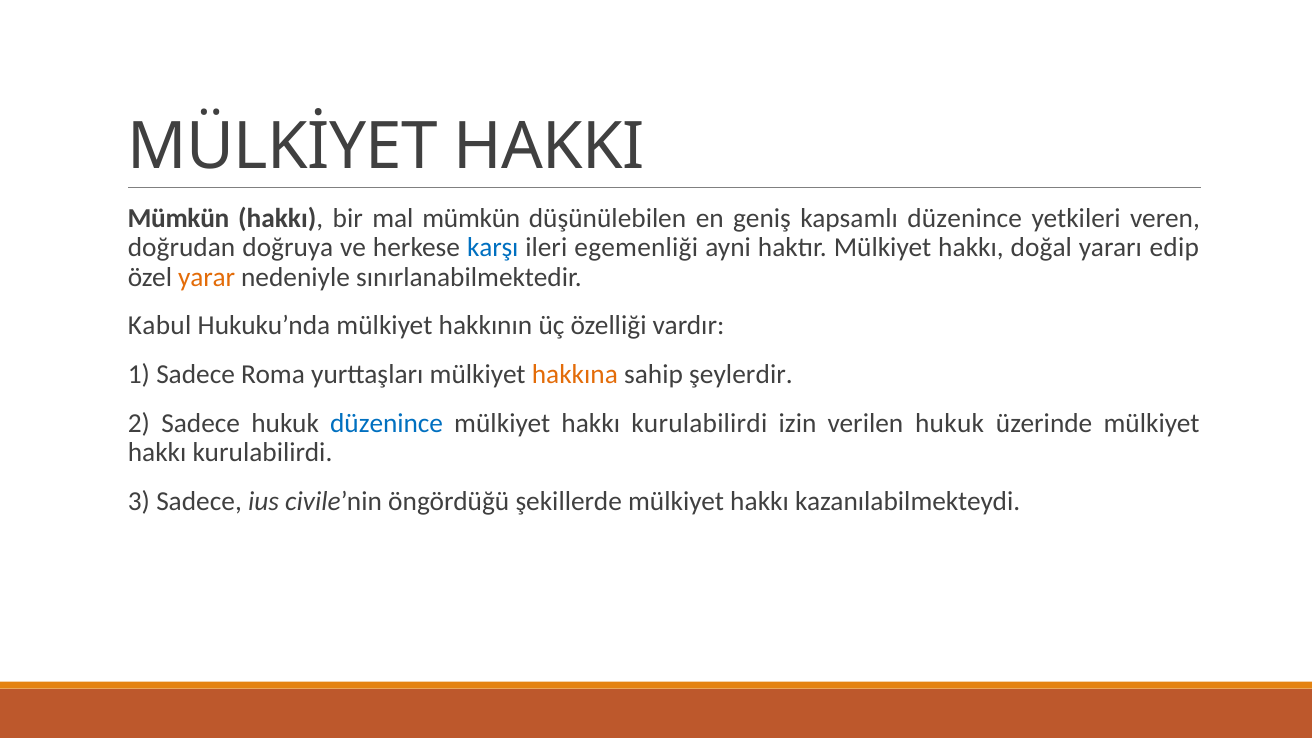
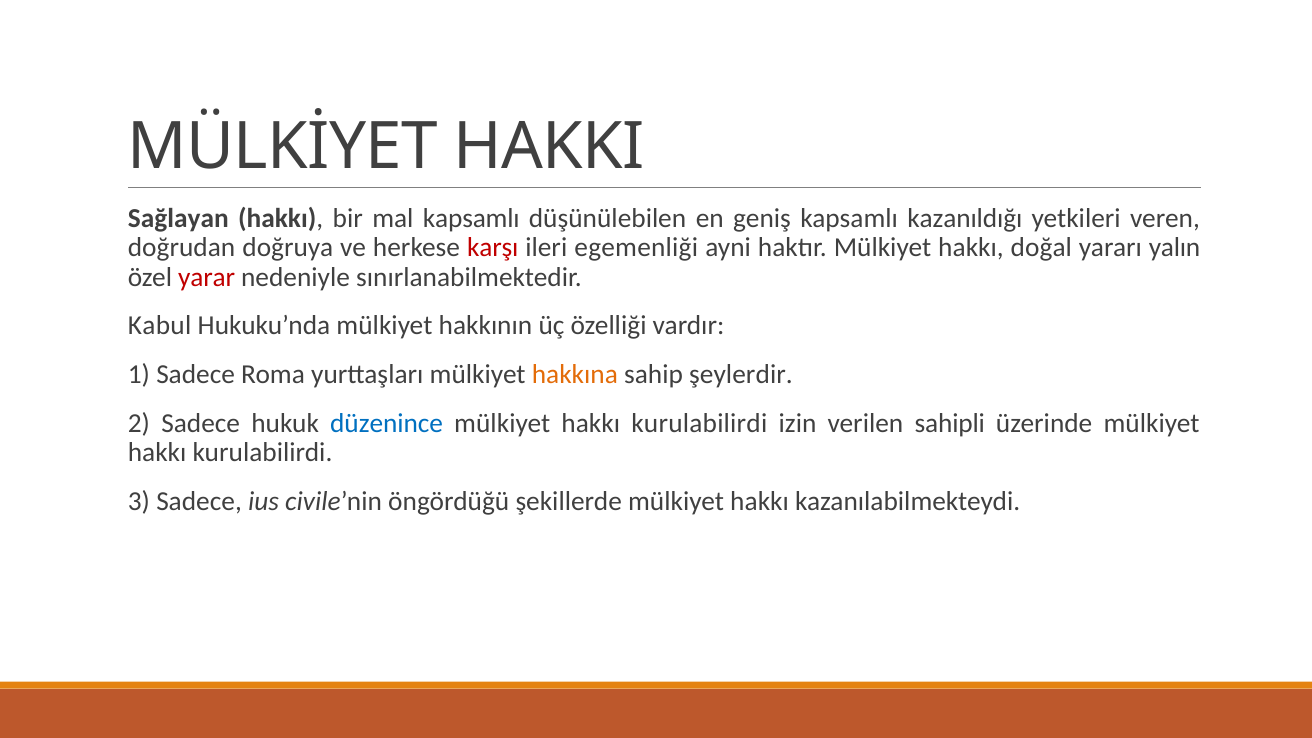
Mümkün: Mümkün -> Sağlayan (178, 218)
mal mümkün: mümkün -> kapsamlı (471, 218)
kapsamlı düzenince: düzenince -> kazanıldığı (965, 218)
karşı colour: blue -> red (493, 248)
edip: edip -> yalın (1175, 248)
yarar colour: orange -> red (207, 277)
verilen hukuk: hukuk -> sahipli (950, 423)
